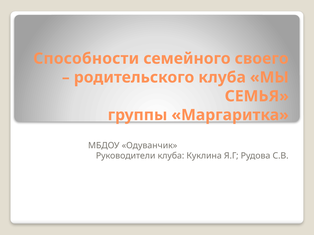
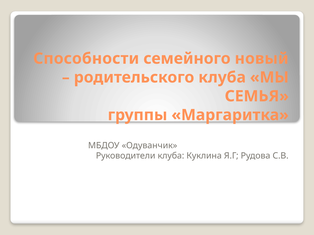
своего: своего -> новый (262, 59)
